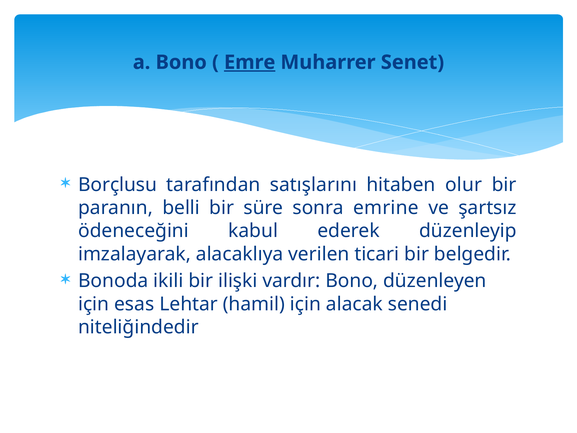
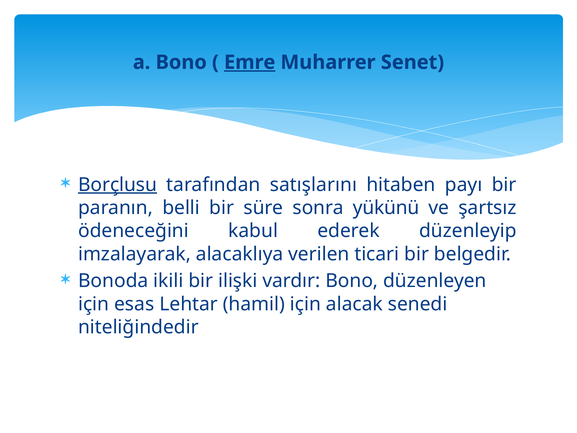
Borçlusu underline: none -> present (118, 185)
olur: olur -> payı (464, 185)
emrine: emrine -> yükünü (386, 208)
